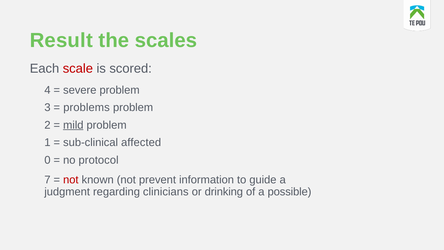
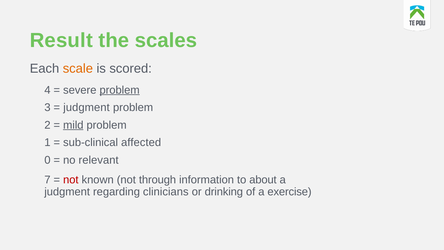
scale colour: red -> orange (78, 68)
problem underline: none -> present (120, 90)
problems: problems -> judgment (87, 107)
protocol: protocol -> relevant (99, 160)
prevent: prevent -> through (158, 180)
guide: guide -> about (263, 180)
possible: possible -> exercise (290, 192)
